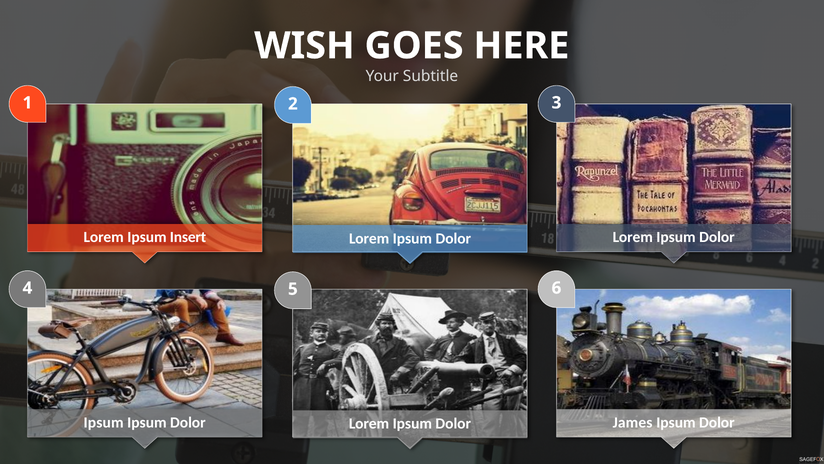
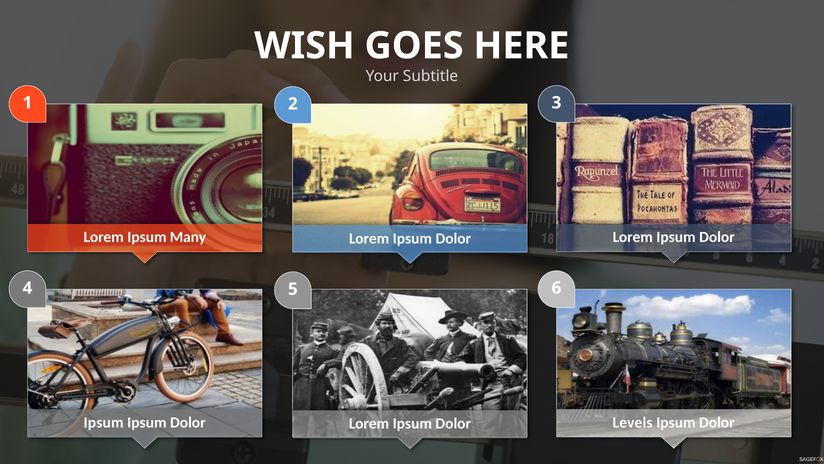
Insert: Insert -> Many (188, 237)
James: James -> Levels (633, 422)
